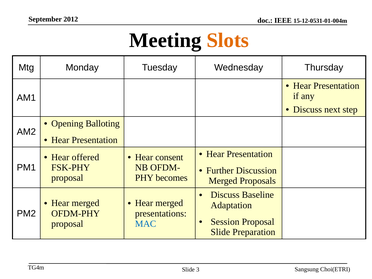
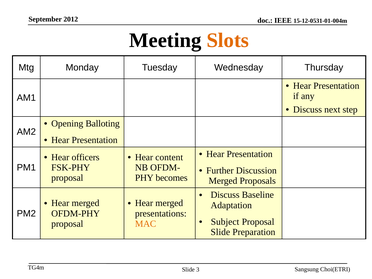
offered: offered -> officers (86, 157)
consent: consent -> content (169, 157)
Session: Session -> Subject (225, 222)
MAC colour: blue -> orange (146, 224)
